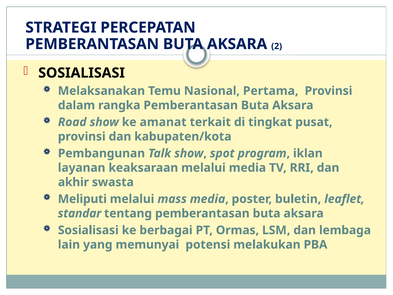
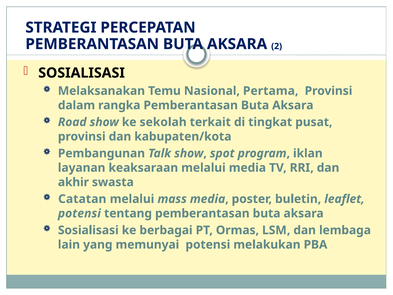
amanat: amanat -> sekolah (163, 122)
Meliputi: Meliputi -> Catatan (82, 199)
standar: standar -> potensi (79, 213)
